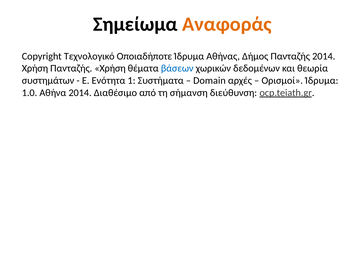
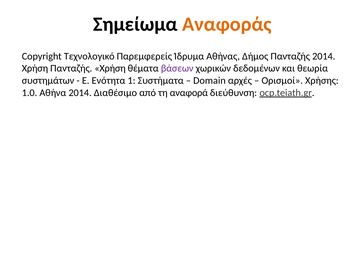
Οποιαδήποτε: Οποιαδήποτε -> Παρεμφερείς (144, 56)
βάσεων colour: blue -> purple (177, 68)
Ορισμοί Ίδρυμα: Ίδρυμα -> Χρήσης (322, 81)
σήμανση: σήμανση -> αναφορά (189, 93)
